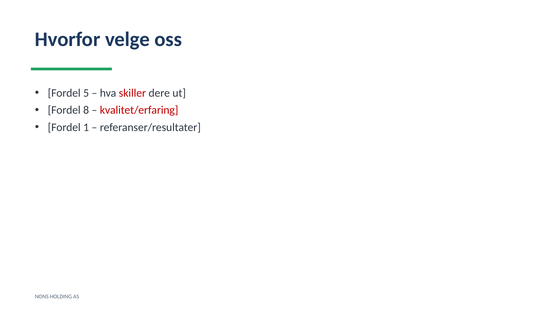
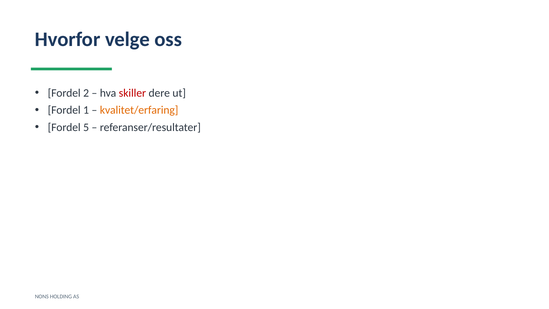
5: 5 -> 2 (86, 93)
8: 8 -> 1 (86, 110)
kvalitet/erfaring colour: red -> orange (139, 110)
1: 1 -> 5 (86, 127)
